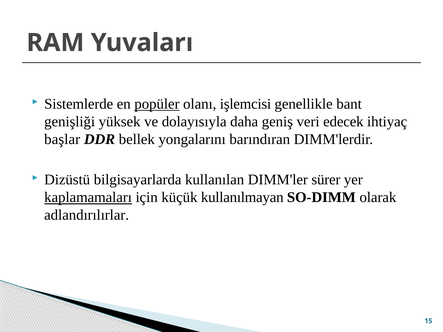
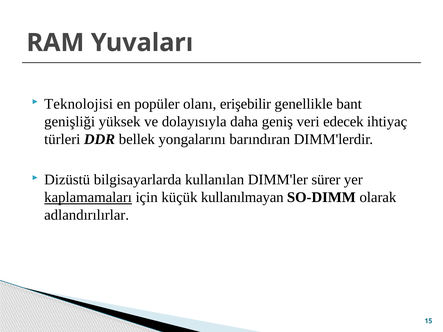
Sistemlerde: Sistemlerde -> Teknolojisi (79, 104)
popüler underline: present -> none (157, 104)
işlemcisi: işlemcisi -> erişebilir (246, 104)
başlar: başlar -> türleri (62, 139)
